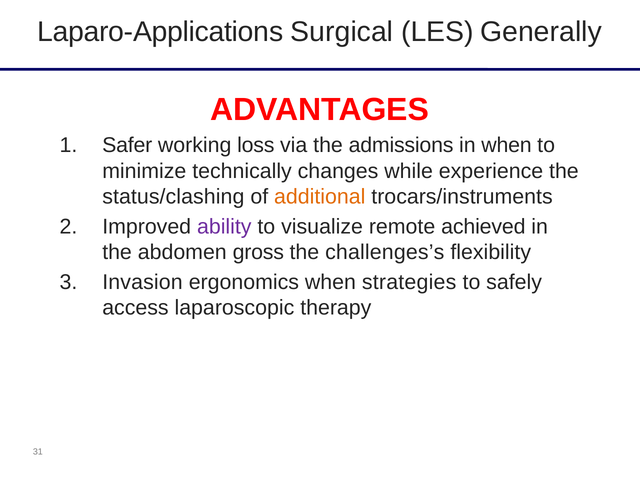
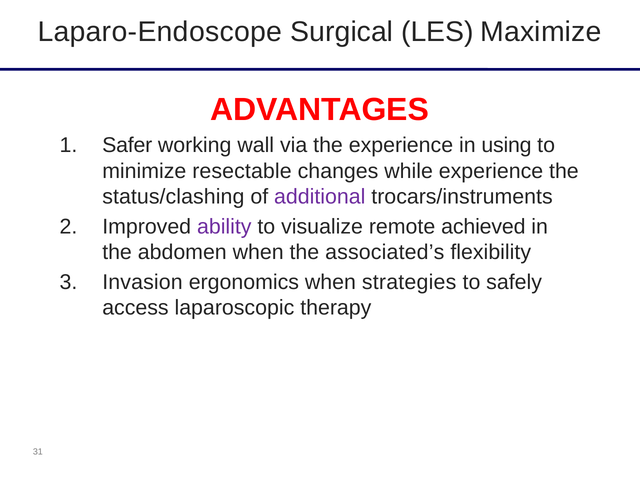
Laparo-Applications: Laparo-Applications -> Laparo-Endoscope (160, 32)
Generally: Generally -> Maximize (541, 32)
loss: loss -> wall (256, 145)
the admissions: admissions -> experience (401, 145)
in when: when -> using (507, 145)
technically: technically -> resectable (242, 171)
additional colour: orange -> purple (320, 197)
abdomen gross: gross -> when (258, 252)
challenges’s: challenges’s -> associated’s (385, 252)
